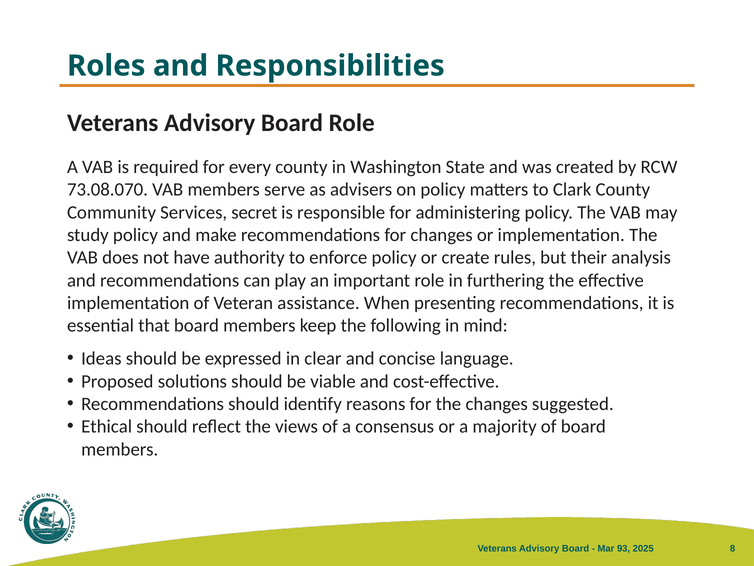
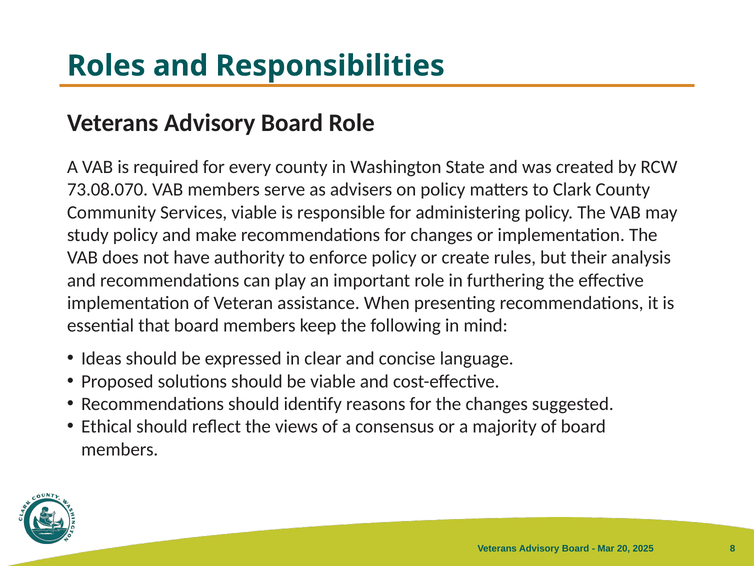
Services secret: secret -> viable (254, 212)
93: 93 -> 20 (624, 548)
